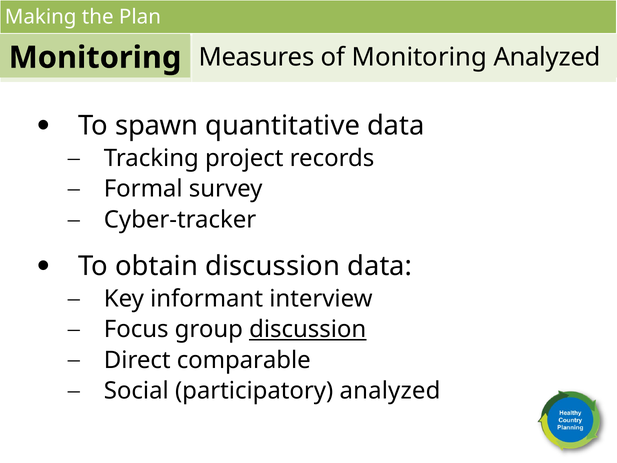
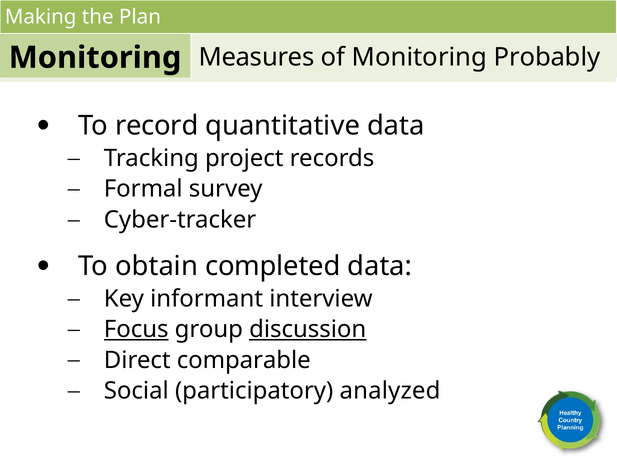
Monitoring Analyzed: Analyzed -> Probably (547, 57)
spawn: spawn -> record (157, 126)
obtain discussion: discussion -> completed (273, 266)
Focus underline: none -> present (136, 329)
